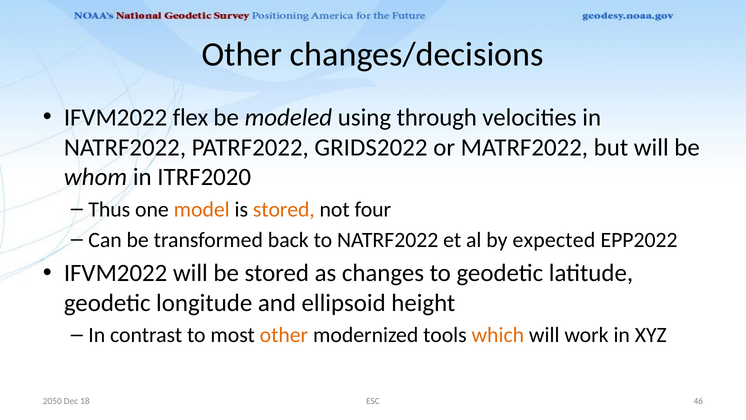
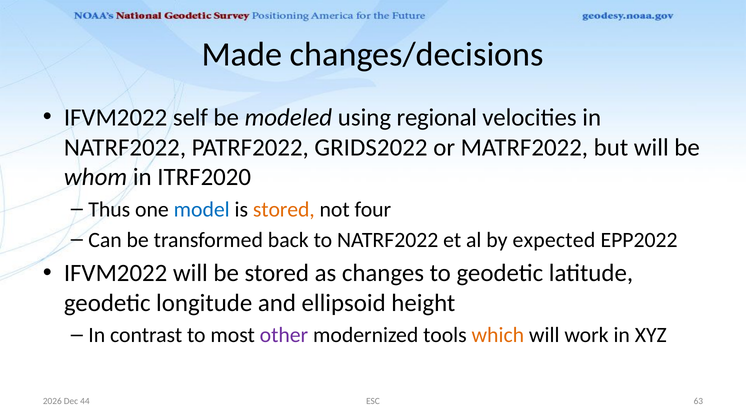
Other: Other -> Made (242, 54)
flex: flex -> self (190, 117)
through: through -> regional (437, 117)
model colour: orange -> blue (202, 209)
other colour: orange -> purple (284, 335)
2050: 2050 -> 2026 (52, 401)
18: 18 -> 44 (85, 401)
46: 46 -> 63 (698, 401)
